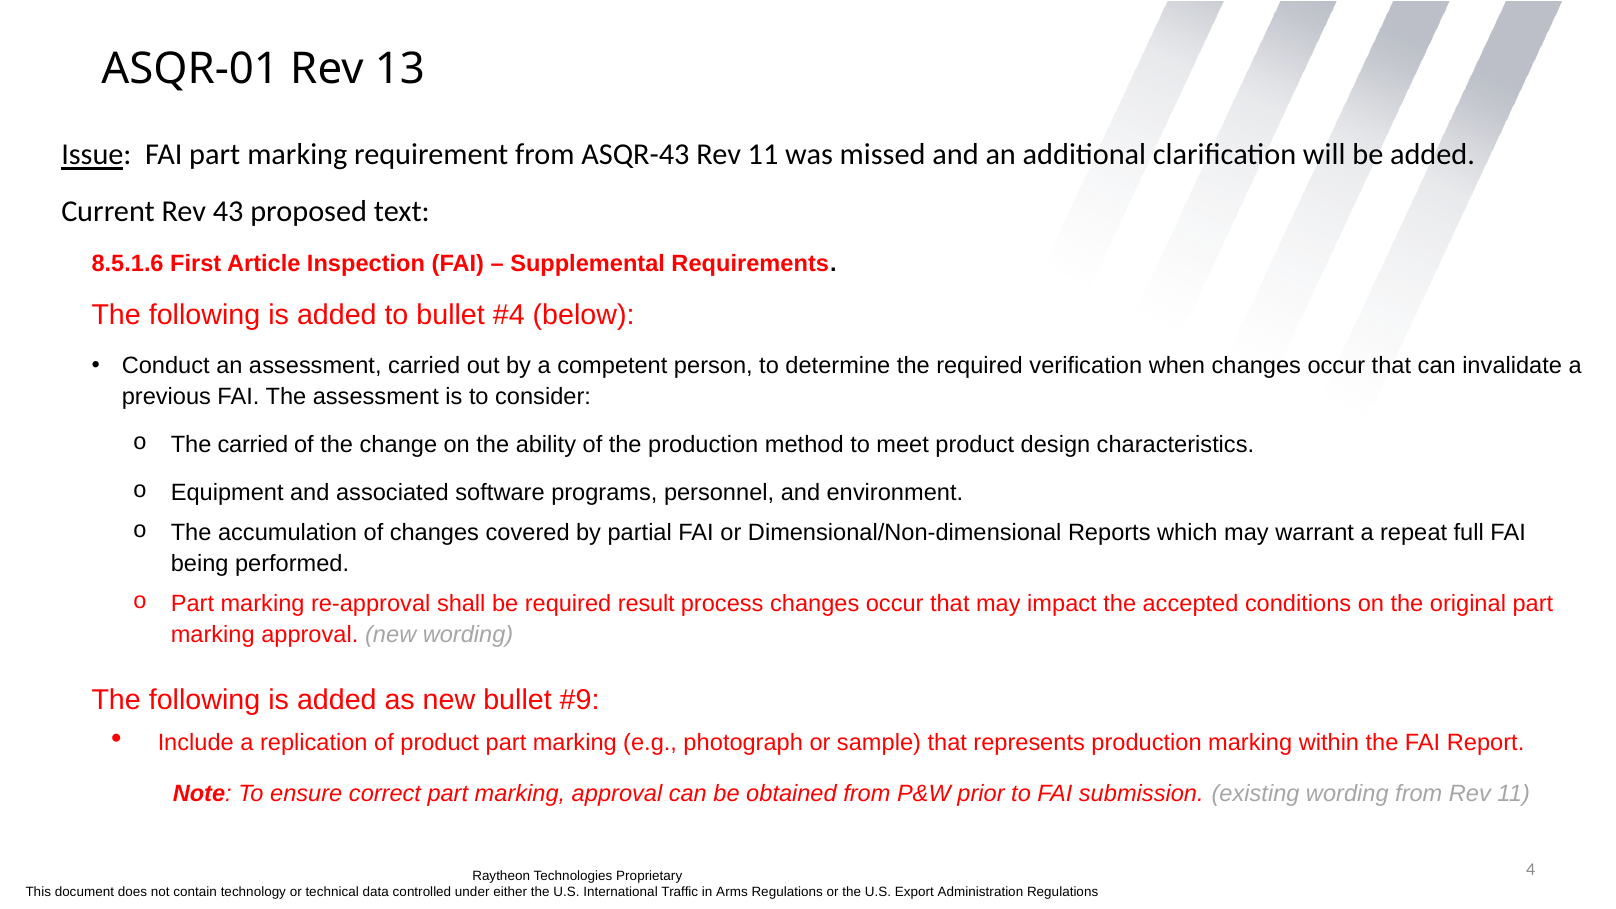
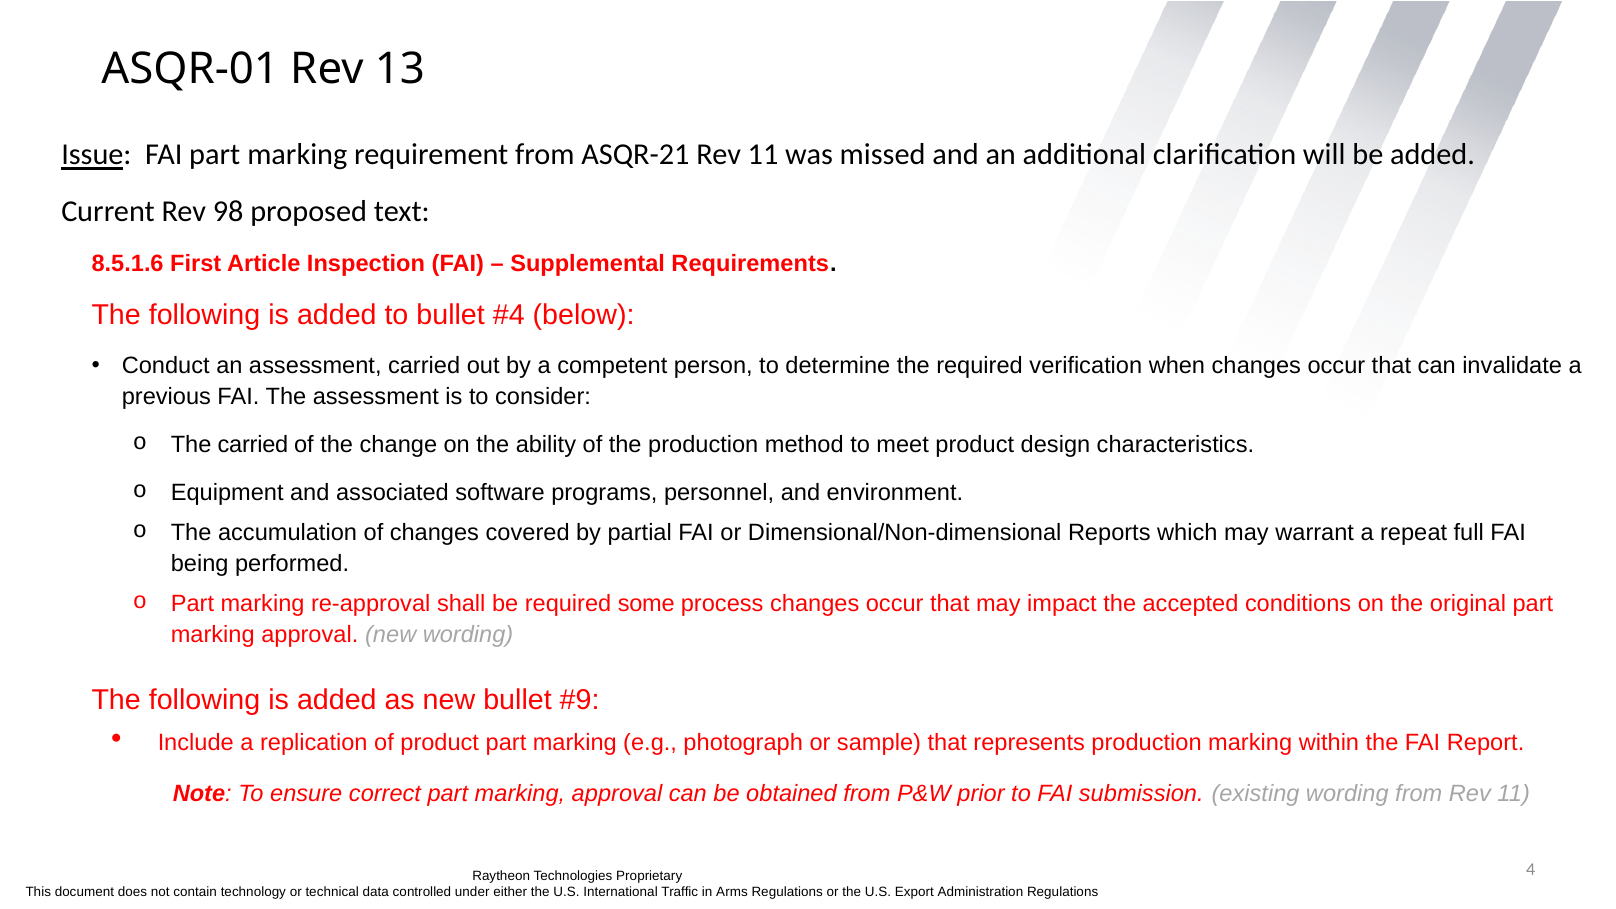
ASQR-43: ASQR-43 -> ASQR-21 (636, 155)
43: 43 -> 98 (228, 212)
result: result -> some (646, 603)
